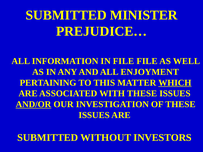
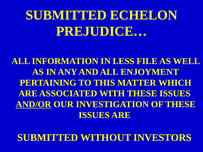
MINISTER: MINISTER -> ECHELON (144, 15)
IN FILE: FILE -> LESS (124, 61)
WHICH underline: present -> none (175, 83)
